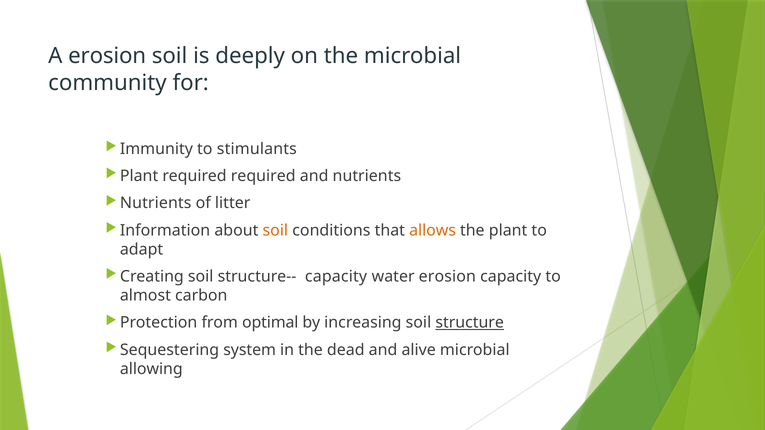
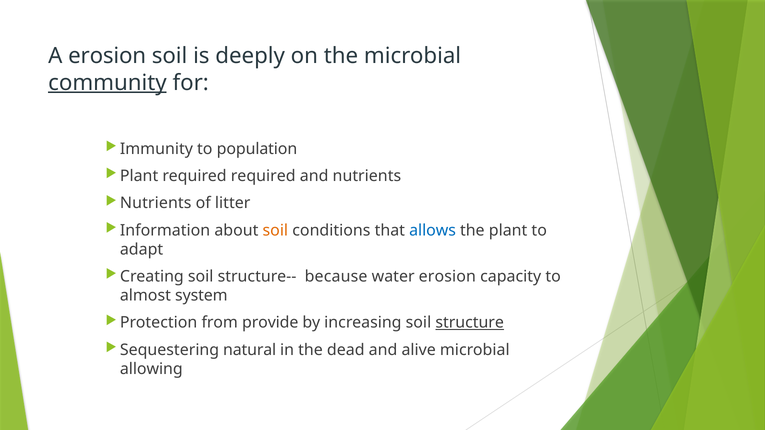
community underline: none -> present (107, 83)
stimulants: stimulants -> population (257, 149)
allows colour: orange -> blue (433, 230)
structure-- capacity: capacity -> because (336, 277)
carbon: carbon -> system (201, 296)
optimal: optimal -> provide (270, 323)
system: system -> natural (250, 350)
